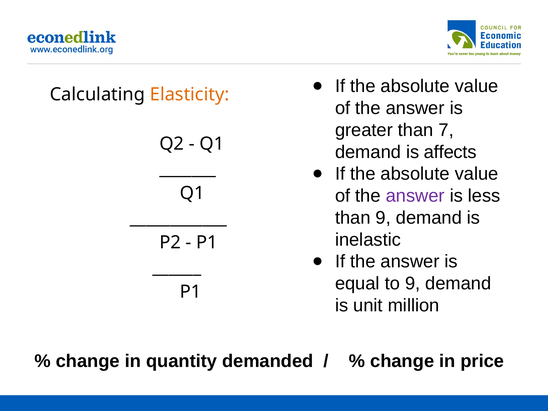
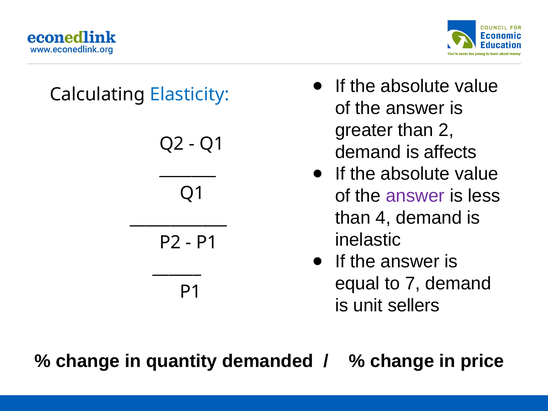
Elasticity colour: orange -> blue (190, 95)
7: 7 -> 2 (446, 130)
than 9: 9 -> 4 (383, 218)
to 9: 9 -> 7 (413, 284)
million: million -> sellers (414, 305)
